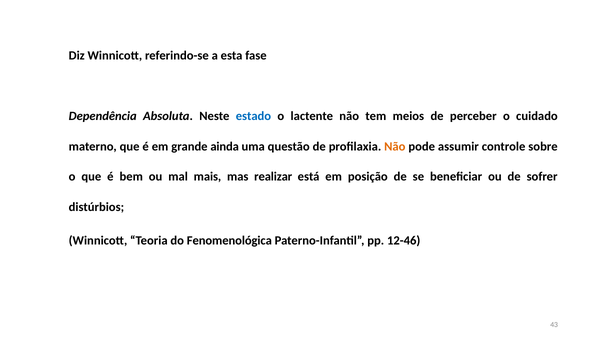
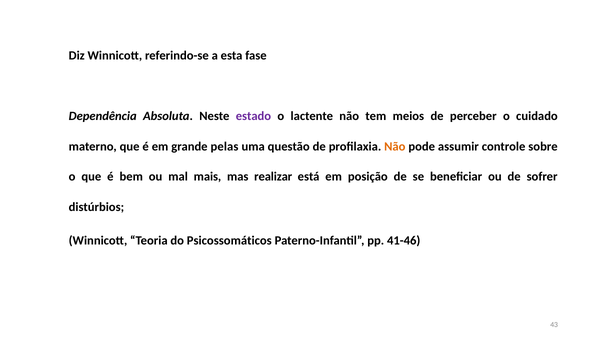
estado colour: blue -> purple (253, 116)
ainda: ainda -> pelas (225, 146)
Fenomenológica: Fenomenológica -> Psicossomáticos (229, 240)
12-46: 12-46 -> 41-46 (404, 240)
